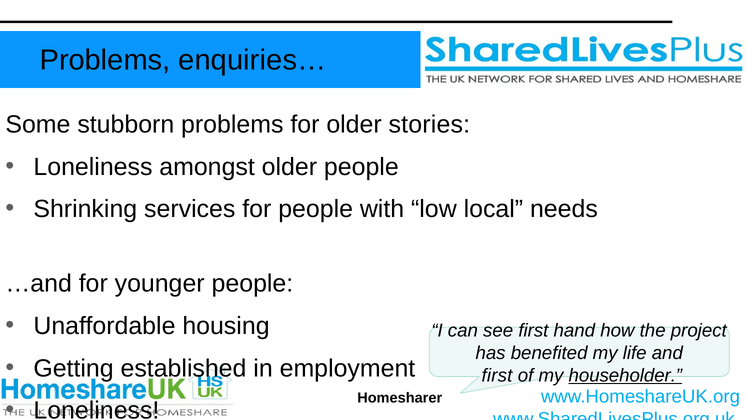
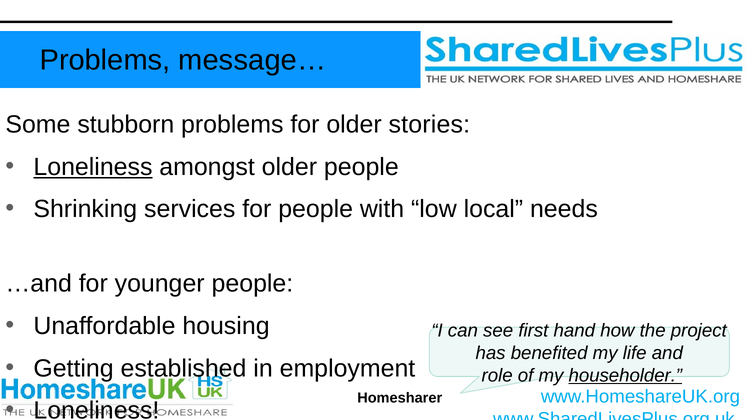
enquiries…: enquiries… -> message… (252, 60)
Loneliness underline: none -> present (93, 167)
first: first -> role (497, 376)
